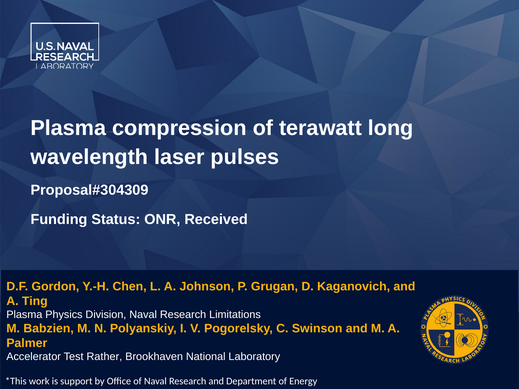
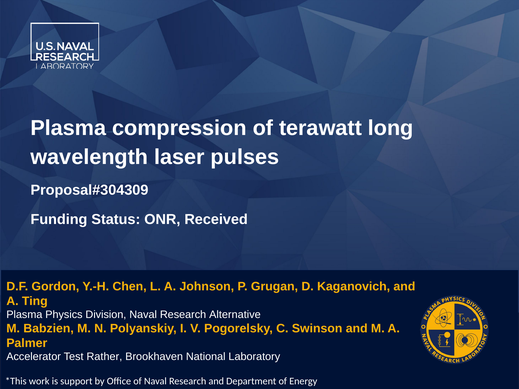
Limitations: Limitations -> Alternative (235, 315)
